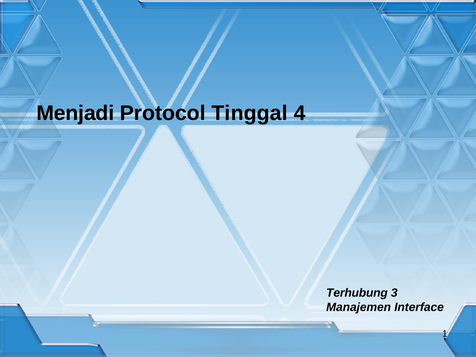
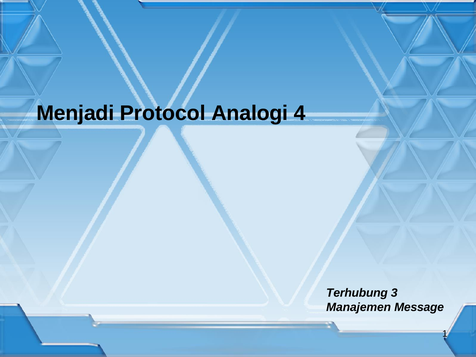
Tinggal: Tinggal -> Analogi (250, 113)
Interface: Interface -> Message (419, 307)
